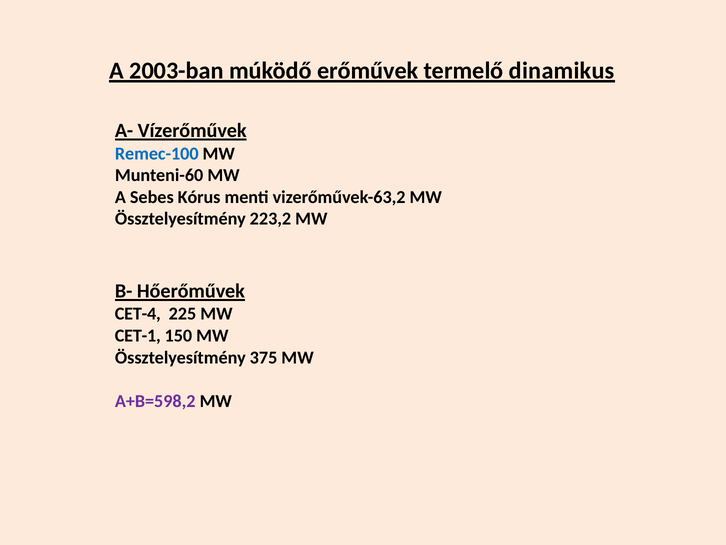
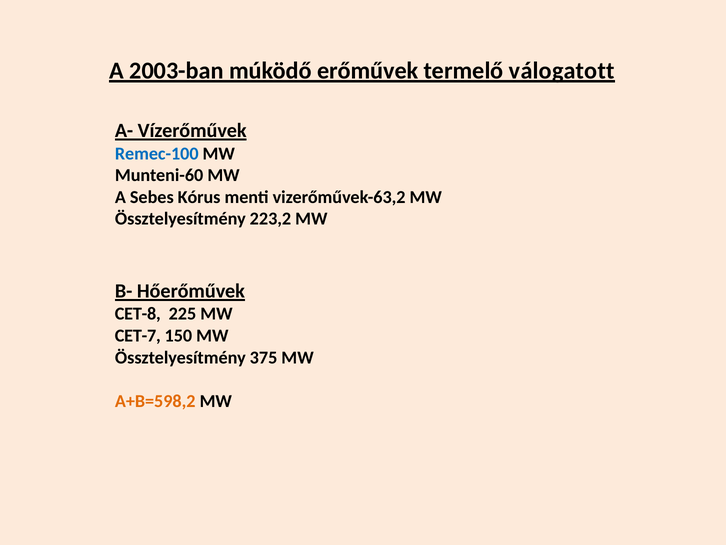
dinamikus: dinamikus -> válogatott (562, 71)
CET-4: CET-4 -> CET-8 (138, 314)
CET-1: CET-1 -> CET-7 (138, 335)
A+B=598,2 colour: purple -> orange (155, 401)
